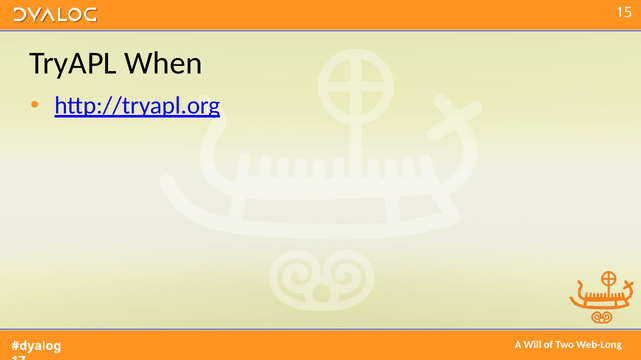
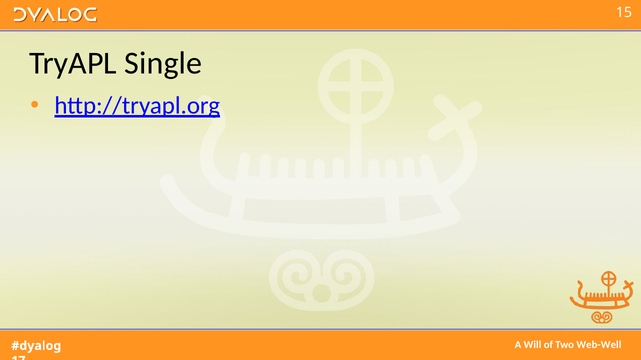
When: When -> Single (163, 63)
Web-Long: Web-Long -> Web-Well (599, 345)
